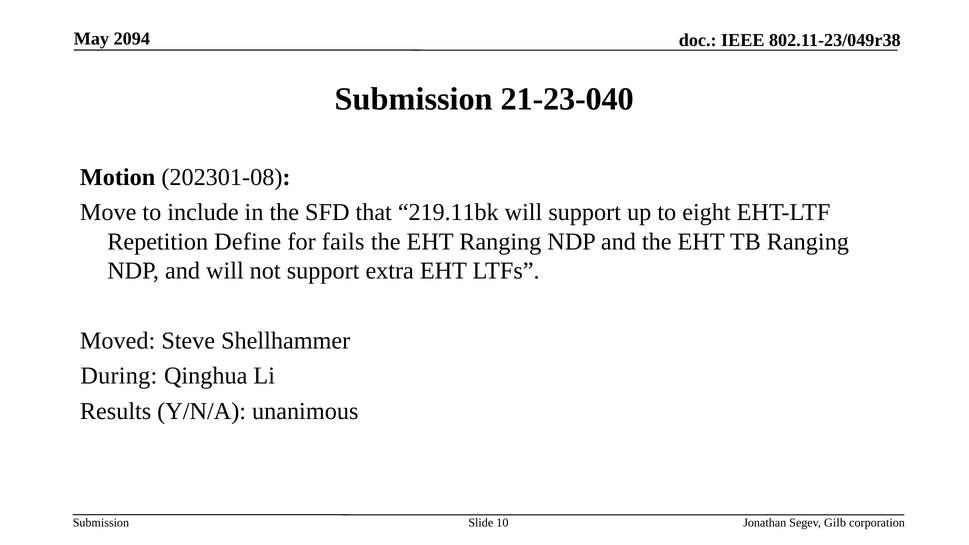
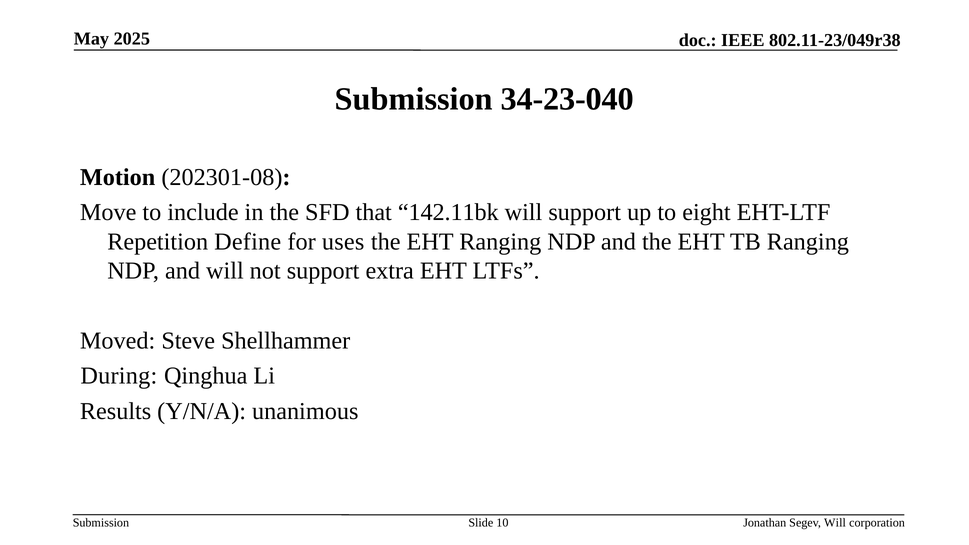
2094: 2094 -> 2025 (132, 39)
21-23-040: 21-23-040 -> 34-23-040 (567, 99)
219.11bk: 219.11bk -> 142.11bk (448, 212)
fails: fails -> uses (343, 242)
Segev Gilb: Gilb -> Will (835, 523)
